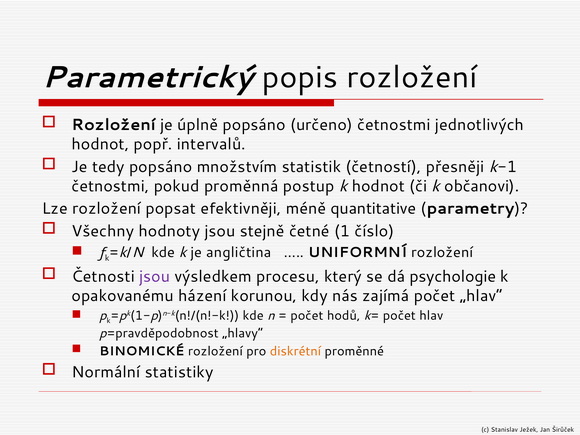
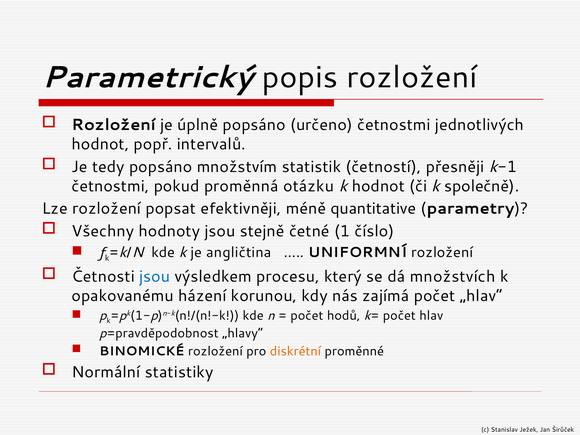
postup: postup -> otázku (309, 186)
občanovi: občanovi -> společně (482, 186)
jsou colour: purple -> blue (155, 276)
psychologie: psychologie -> množstvích (453, 276)
